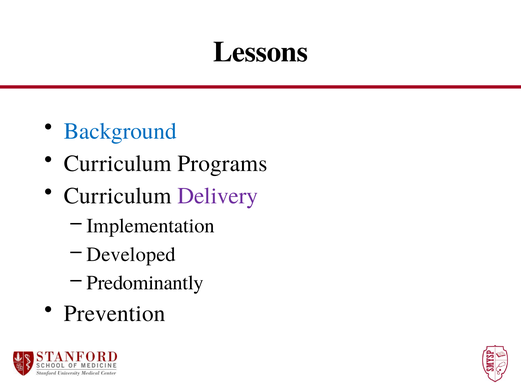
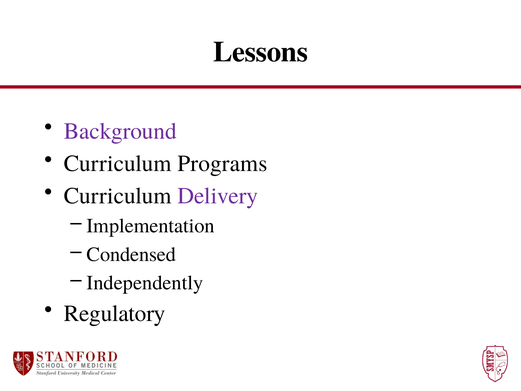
Background colour: blue -> purple (120, 131)
Developed: Developed -> Condensed (131, 254)
Predominantly: Predominantly -> Independently (145, 283)
Prevention: Prevention -> Regulatory (115, 313)
